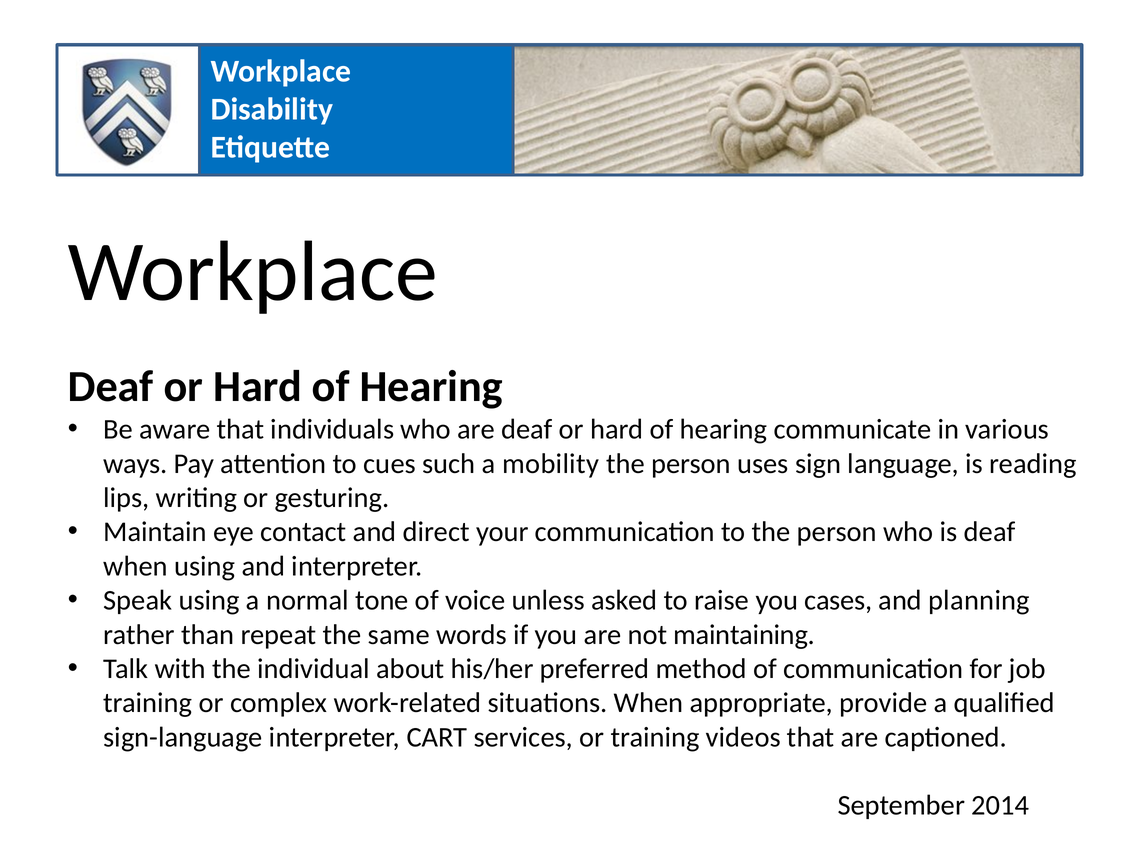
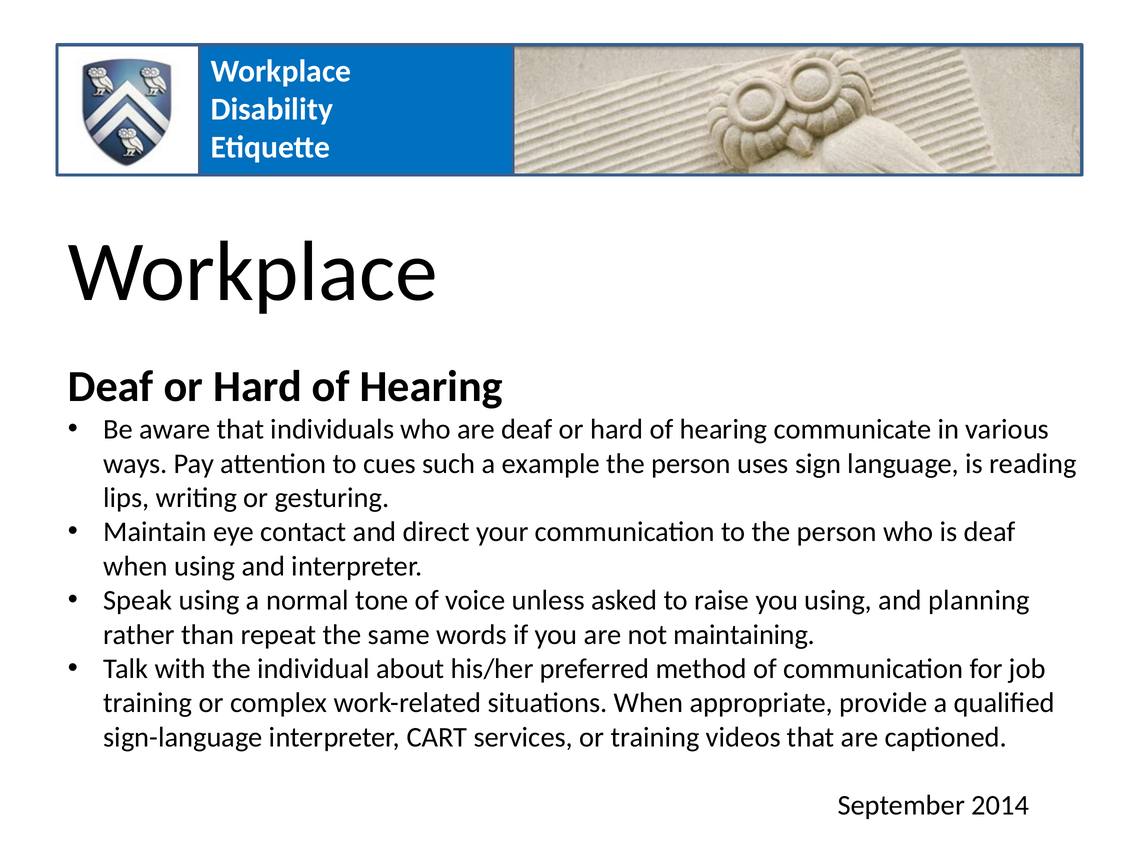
mobility: mobility -> example (551, 464)
you cases: cases -> using (838, 600)
